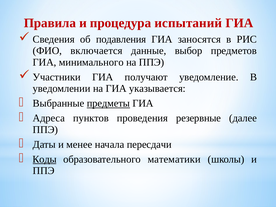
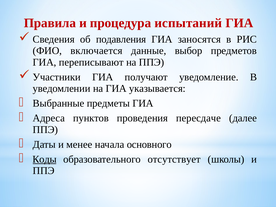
минимального: минимального -> переписывают (91, 62)
предметы underline: present -> none (108, 103)
резервные: резервные -> пересдаче (198, 118)
пересдачи: пересдачи -> основного (149, 144)
математики: математики -> отсутствует (174, 159)
